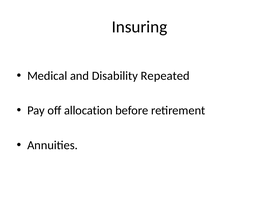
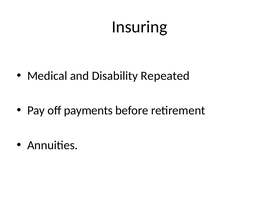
allocation: allocation -> payments (88, 111)
